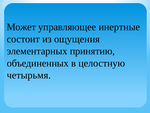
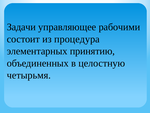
Может: Может -> Задачи (21, 27)
инертные: инертные -> рабочими (119, 27)
ощущения: ощущения -> процедура (77, 39)
